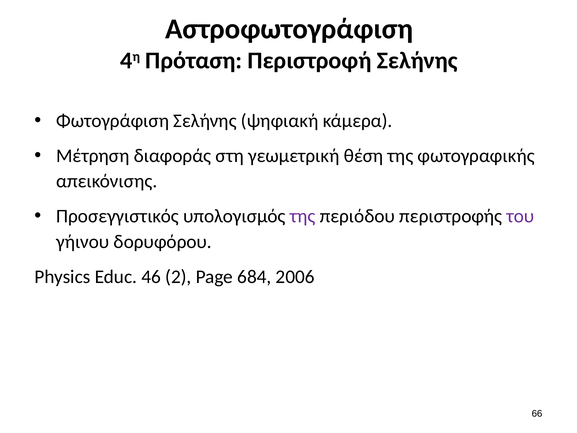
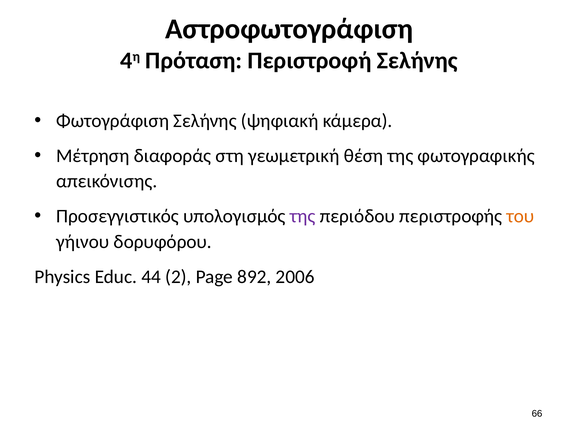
του colour: purple -> orange (520, 216)
46: 46 -> 44 (151, 277)
684: 684 -> 892 (254, 277)
